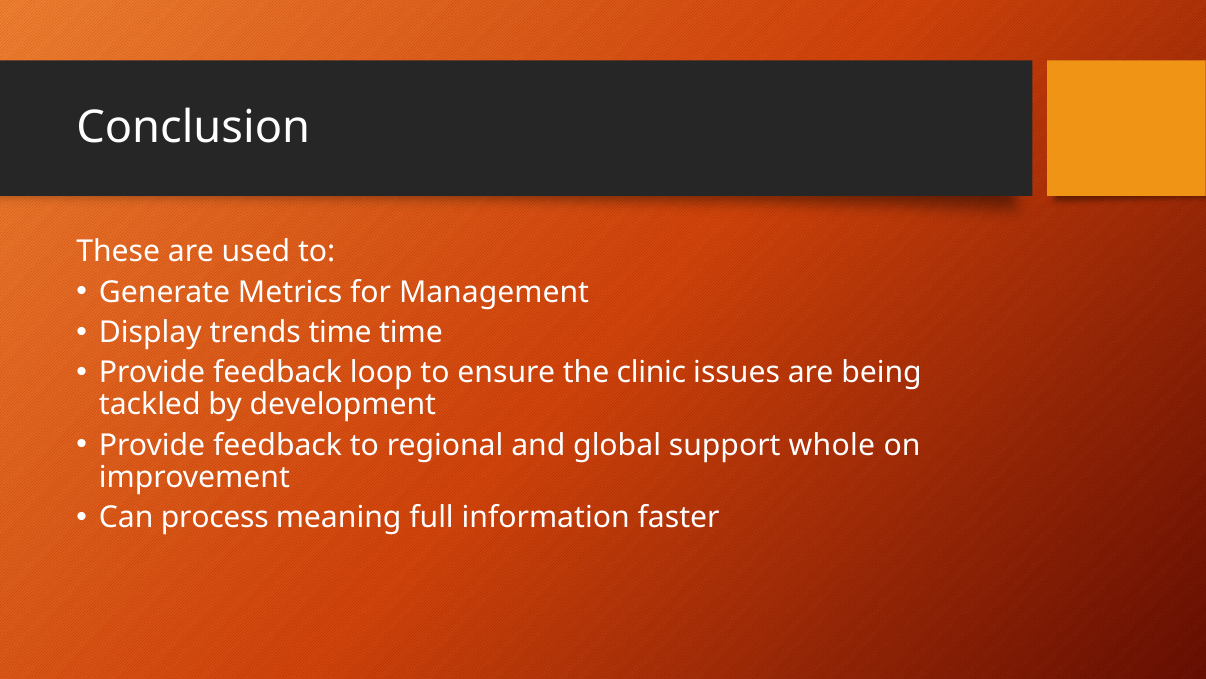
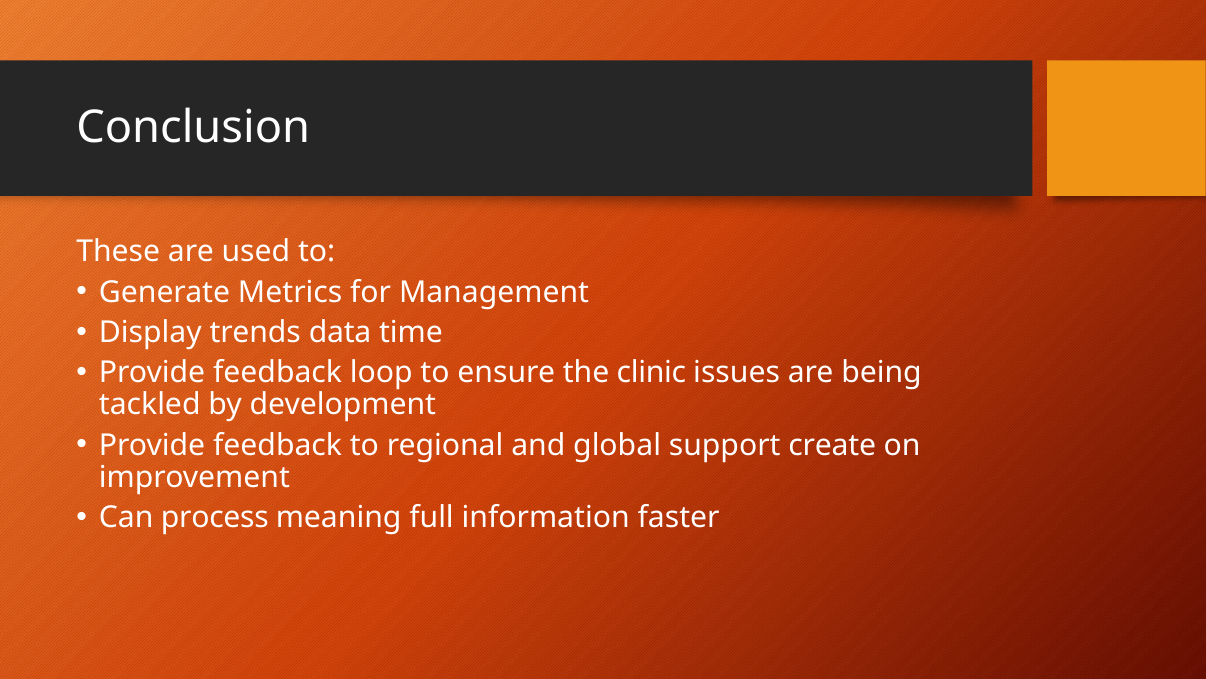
trends time: time -> data (340, 332)
whole: whole -> create (832, 445)
